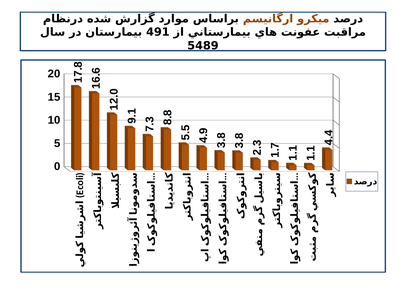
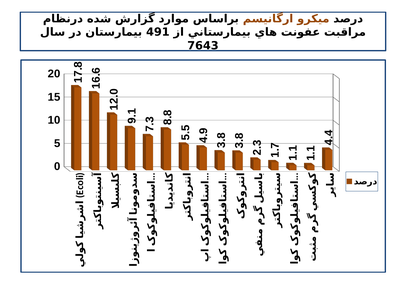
5489: 5489 -> 7643 (203, 46)
